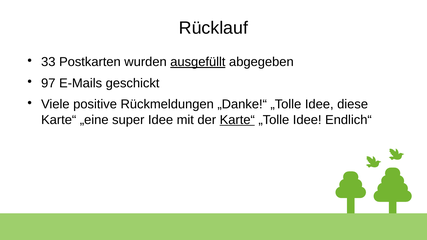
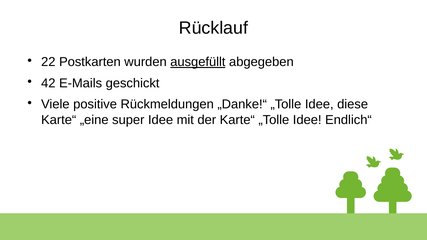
33: 33 -> 22 (48, 62)
97: 97 -> 42 (48, 83)
Karte“ underline: present -> none (237, 120)
